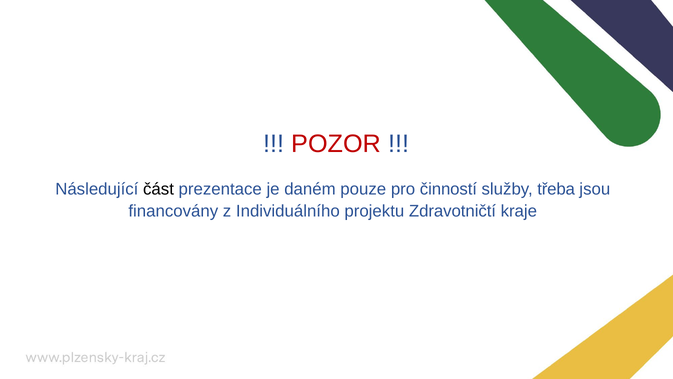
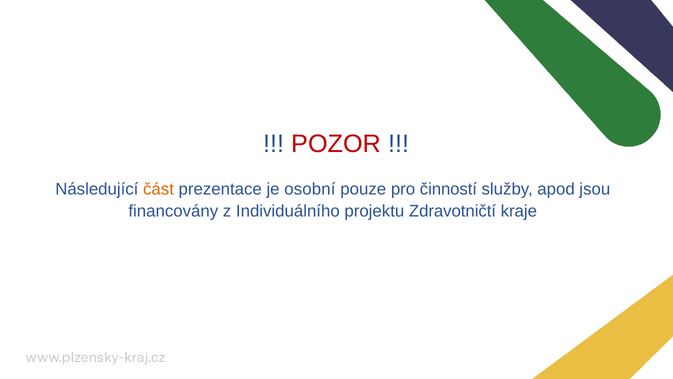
část colour: black -> orange (158, 189)
daném: daném -> osobní (310, 189)
třeba: třeba -> apod (556, 189)
